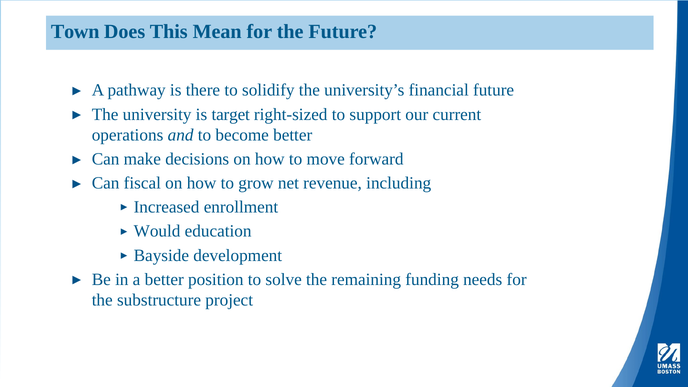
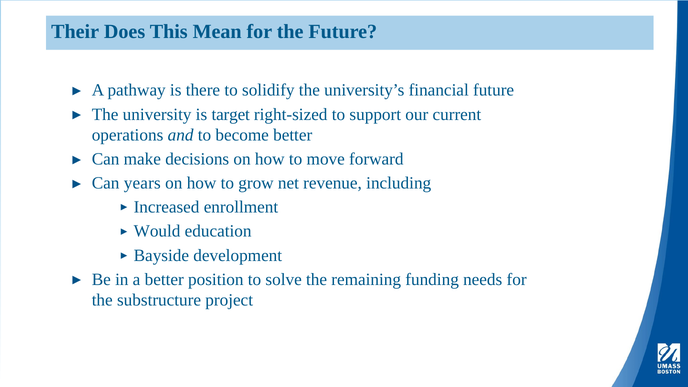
Town: Town -> Their (75, 32)
fiscal: fiscal -> years (142, 183)
